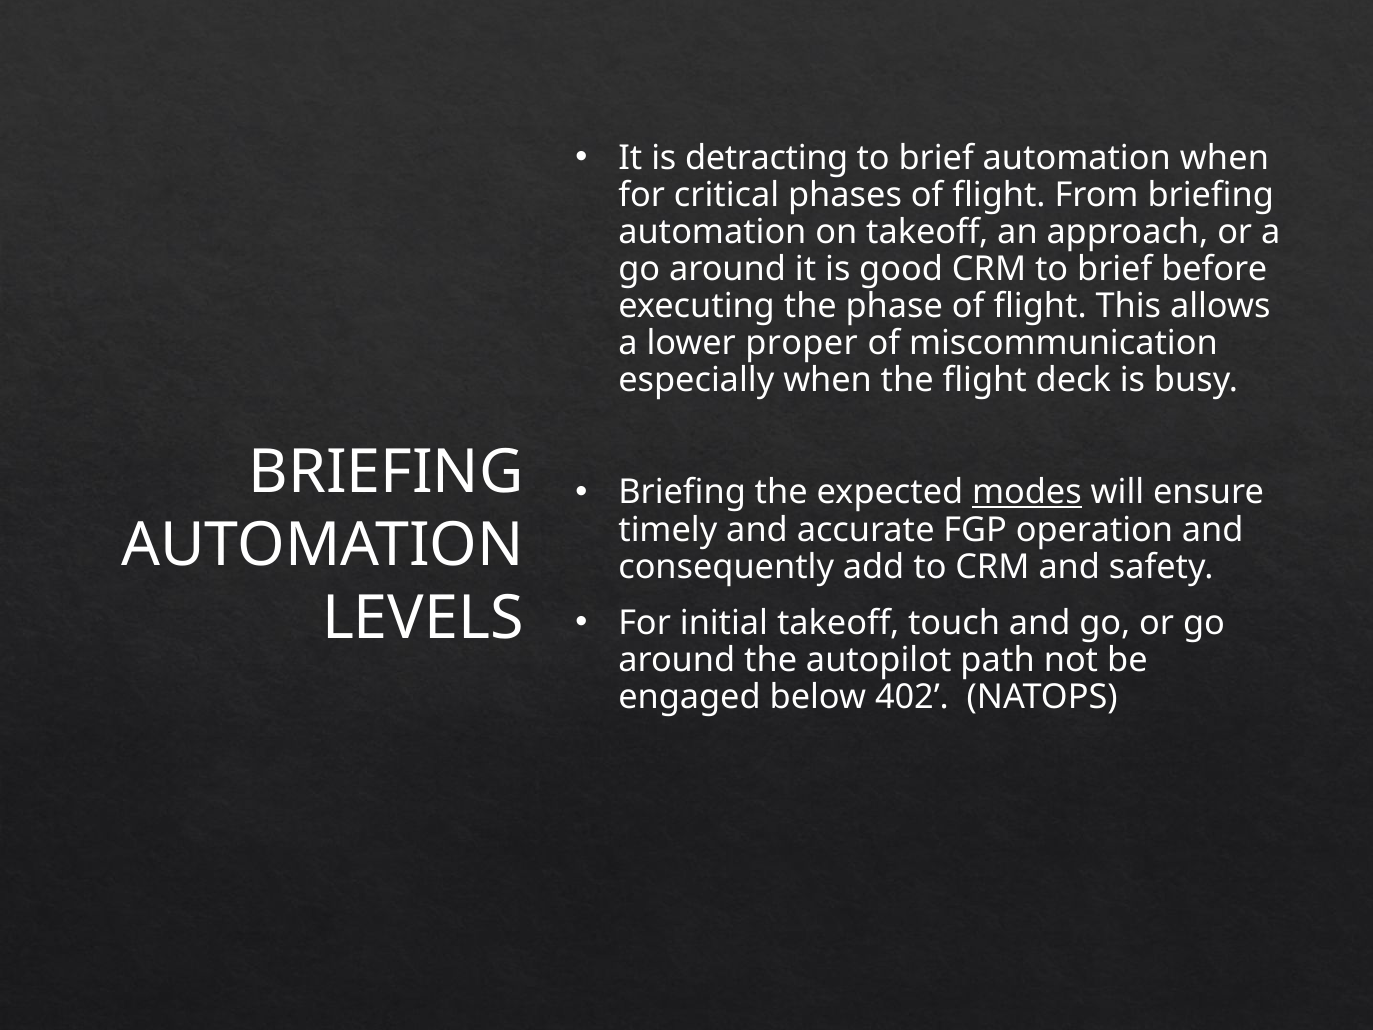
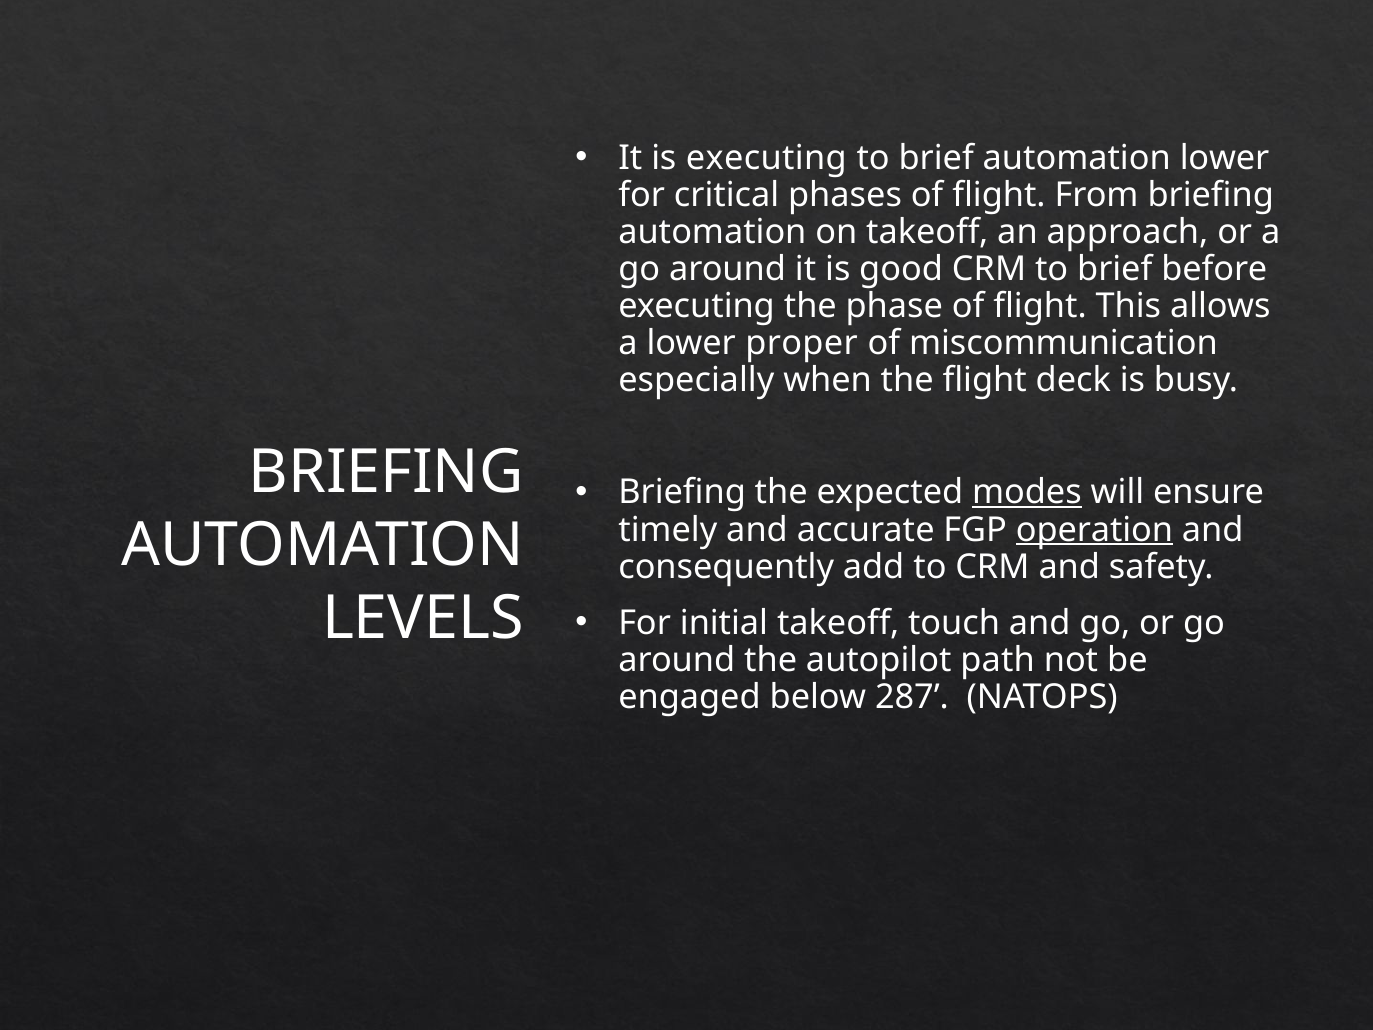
is detracting: detracting -> executing (766, 158)
automation when: when -> lower (1225, 158)
operation underline: none -> present (1094, 530)
402: 402 -> 287 (912, 697)
